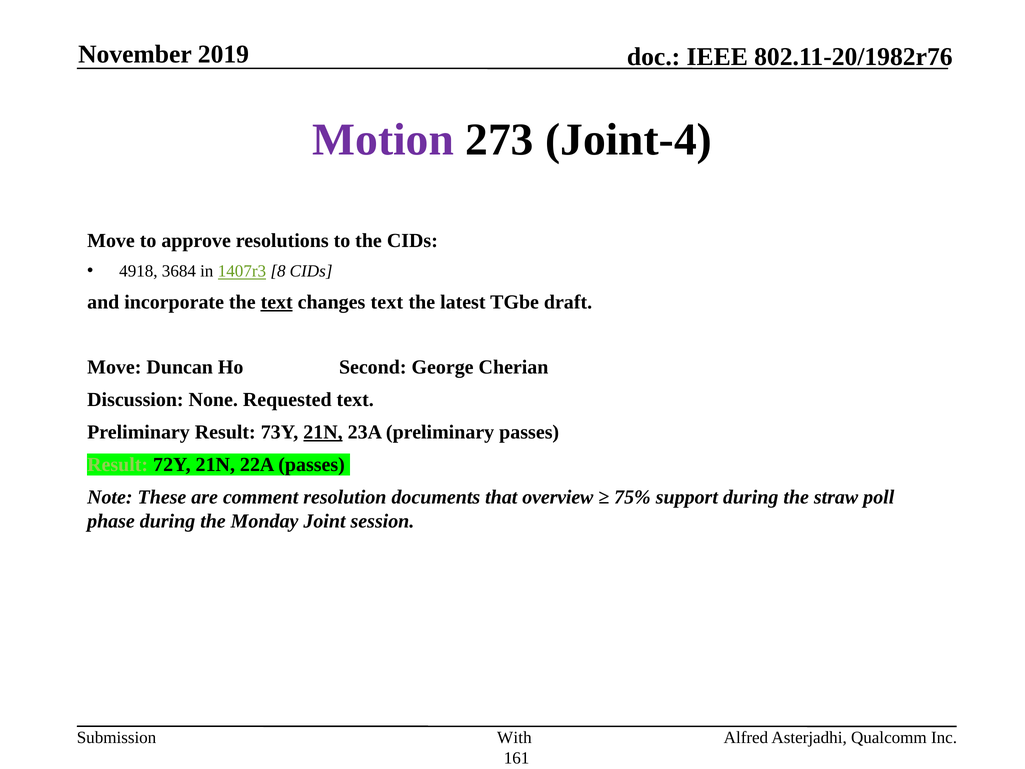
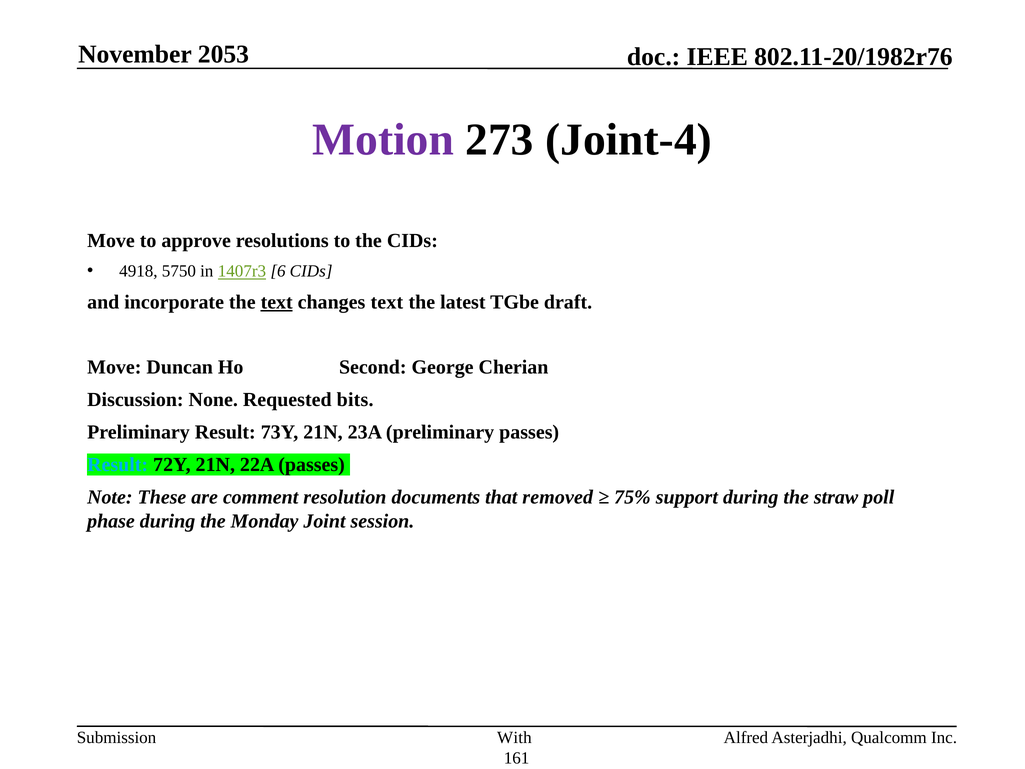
2019: 2019 -> 2053 (223, 54)
3684: 3684 -> 5750 (179, 271)
8: 8 -> 6 (278, 271)
Requested text: text -> bits (355, 400)
21N underline: present -> none (323, 432)
Result colour: light green -> light blue (118, 465)
overview: overview -> removed (558, 497)
